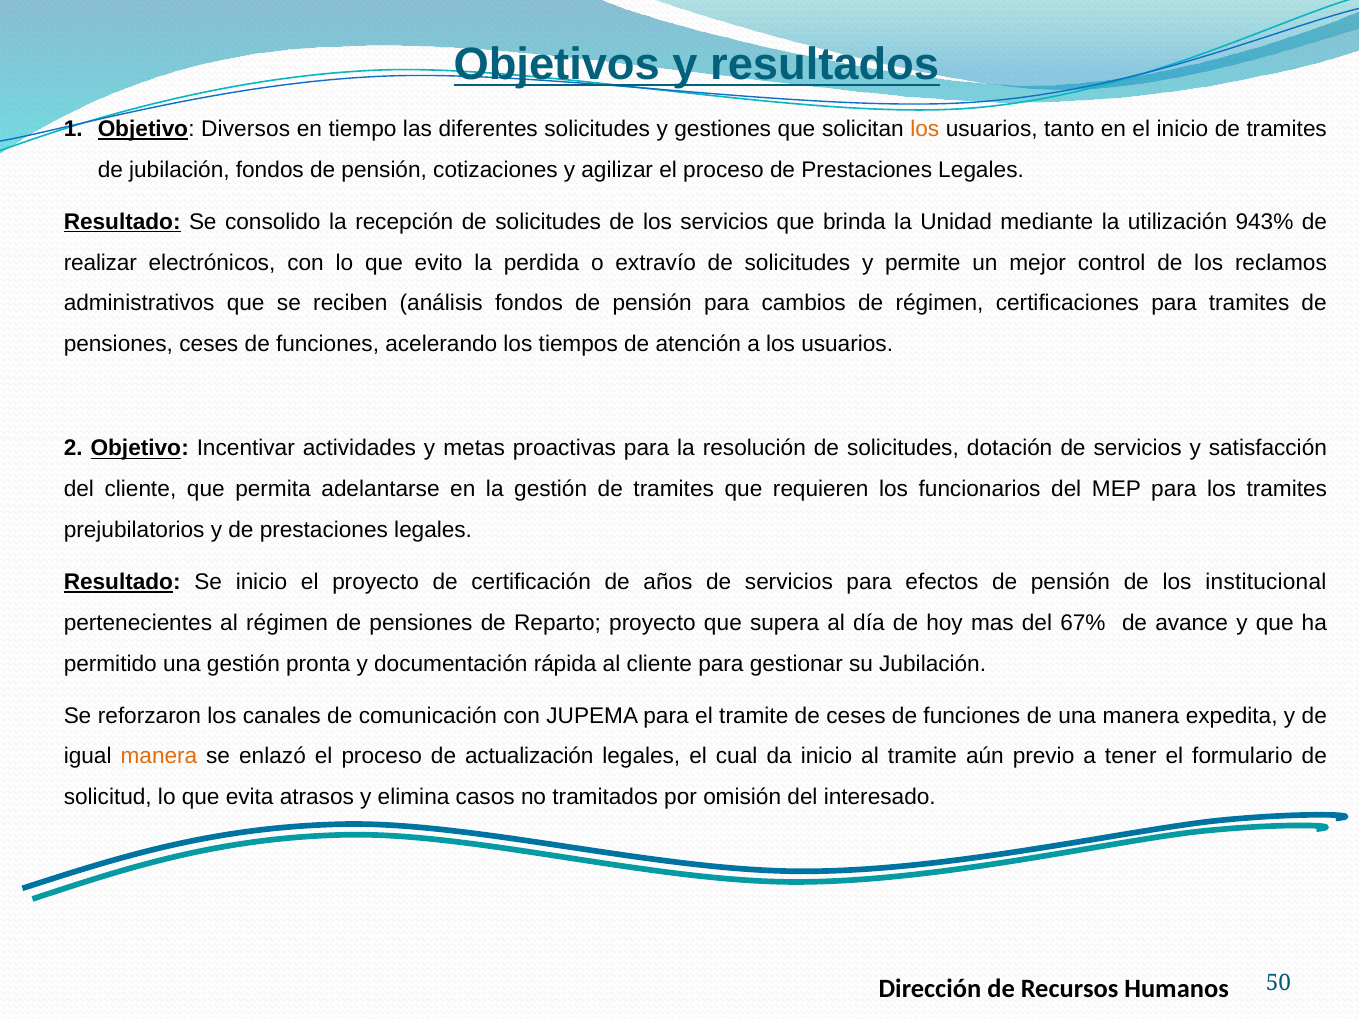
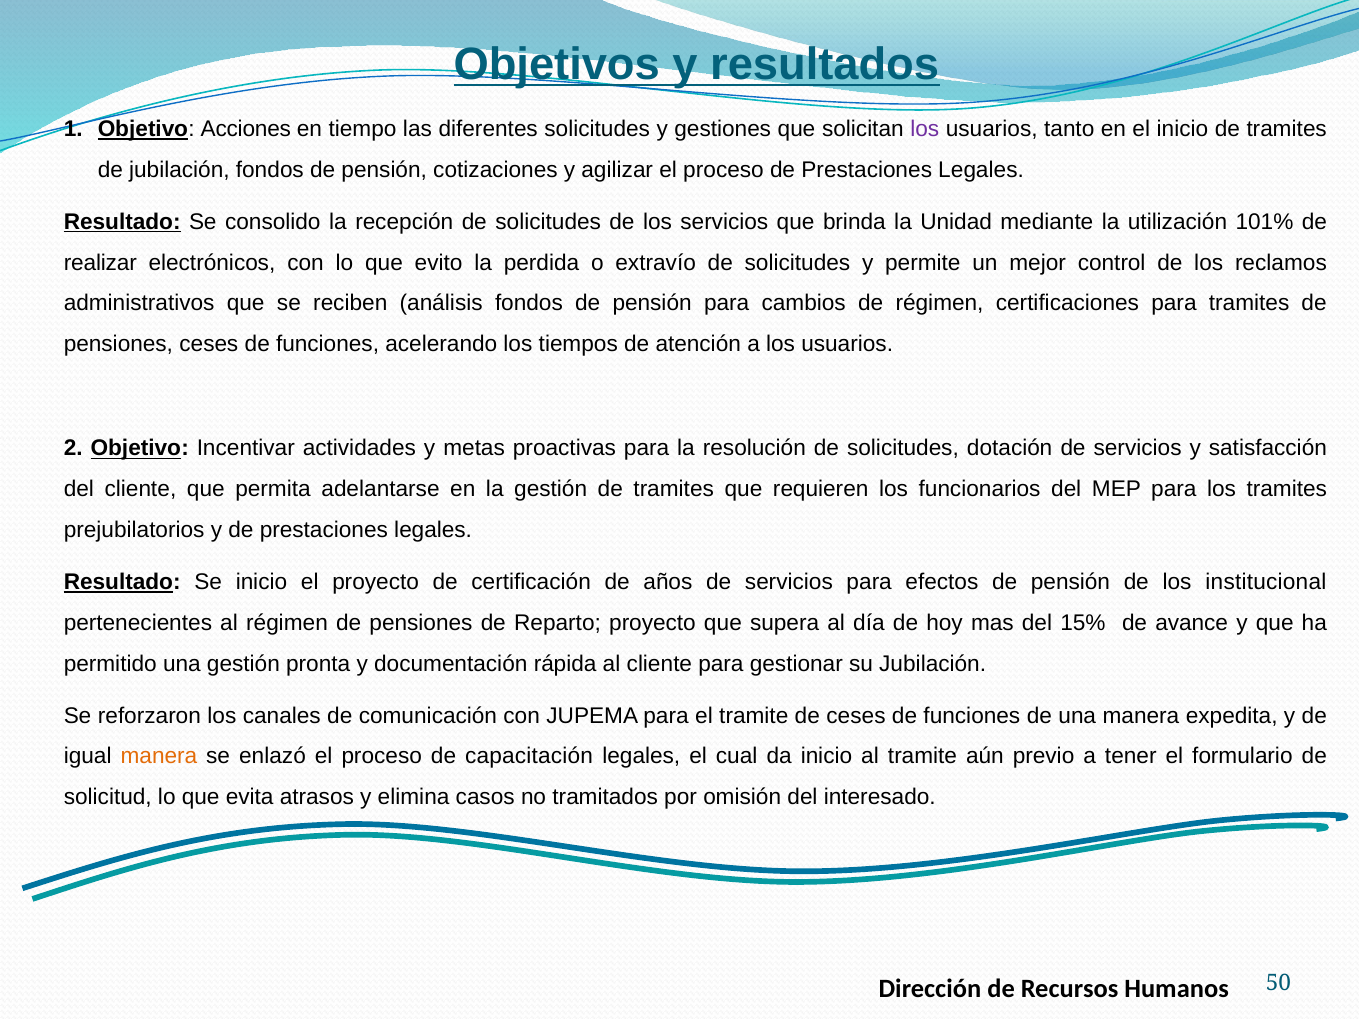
Diversos: Diversos -> Acciones (246, 129)
los colour: orange -> purple (925, 129)
943%: 943% -> 101% (1264, 222)
67%: 67% -> 15% (1083, 623)
actualización: actualización -> capacitación (529, 757)
